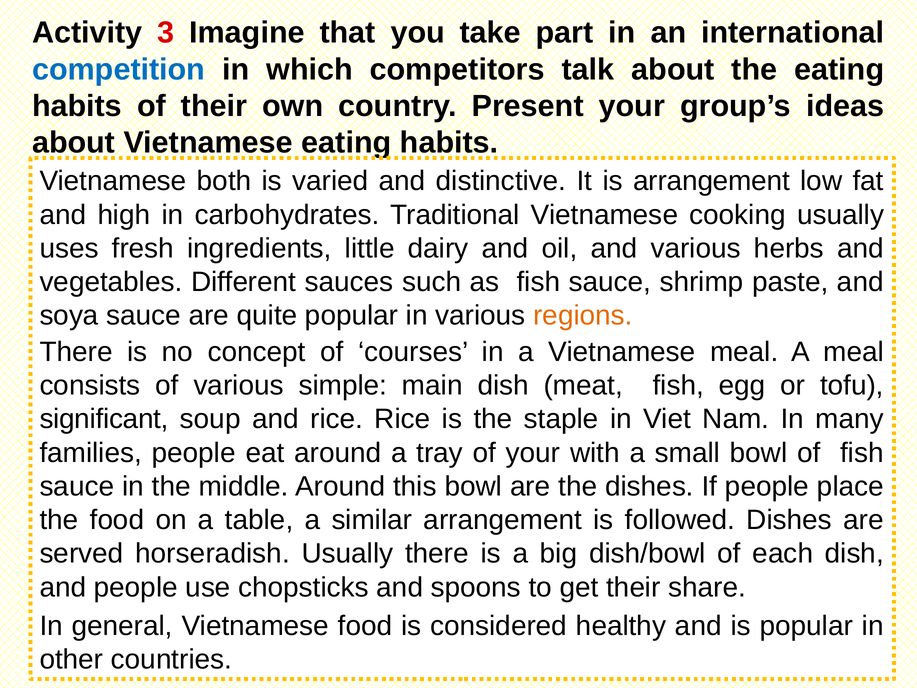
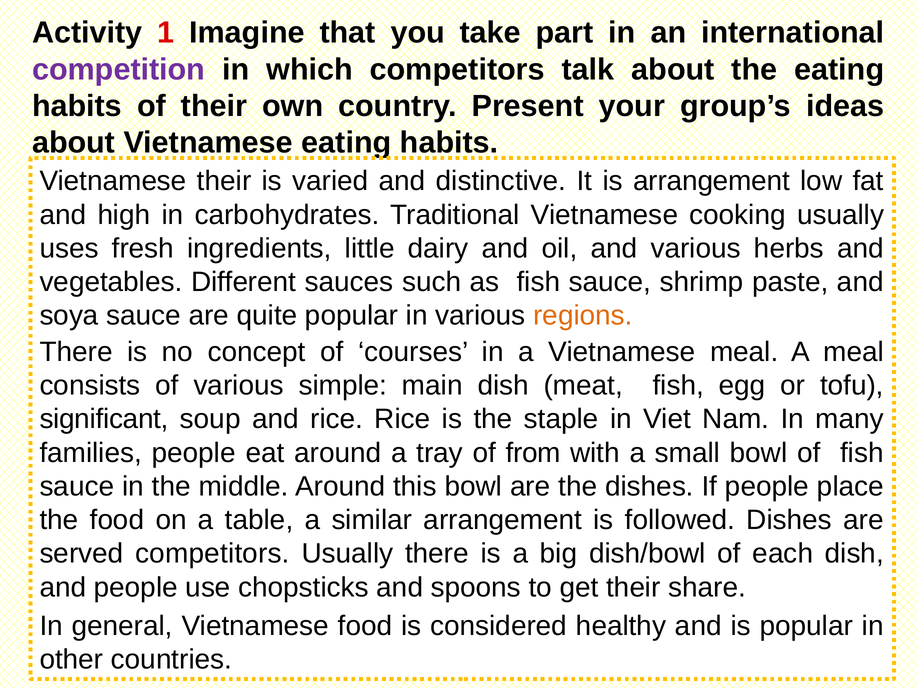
3: 3 -> 1 (166, 33)
competition colour: blue -> purple (119, 69)
Vietnamese both: both -> their (224, 181)
of your: your -> from (533, 453)
served horseradish: horseradish -> competitors (212, 553)
